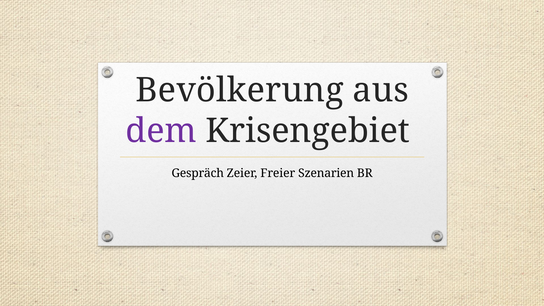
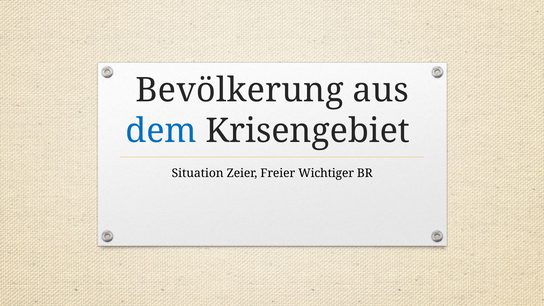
dem colour: purple -> blue (161, 131)
Gespräch: Gespräch -> Situation (198, 173)
Szenarien: Szenarien -> Wichtiger (326, 173)
